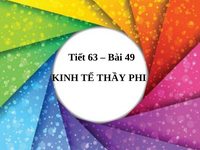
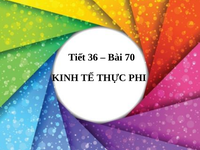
63: 63 -> 36 (93, 57)
49: 49 -> 70 (130, 57)
THẦY: THẦY -> THỰC (111, 78)
